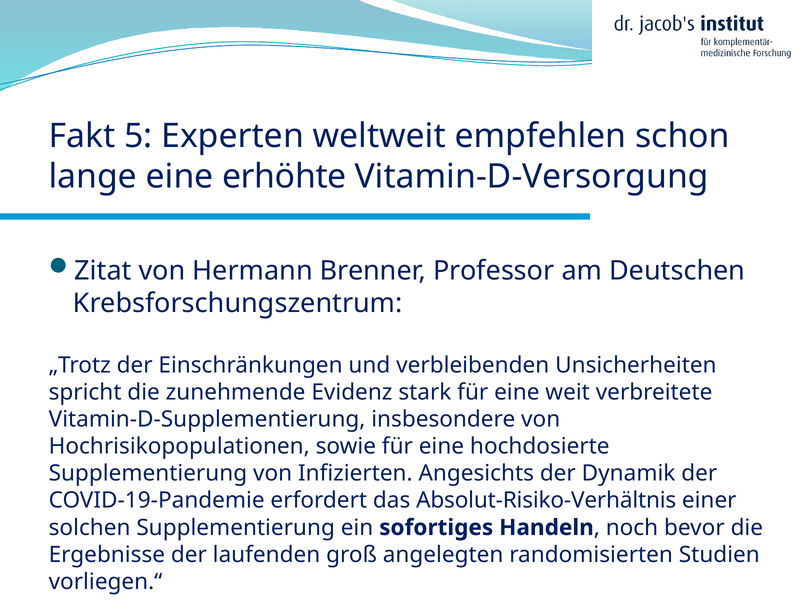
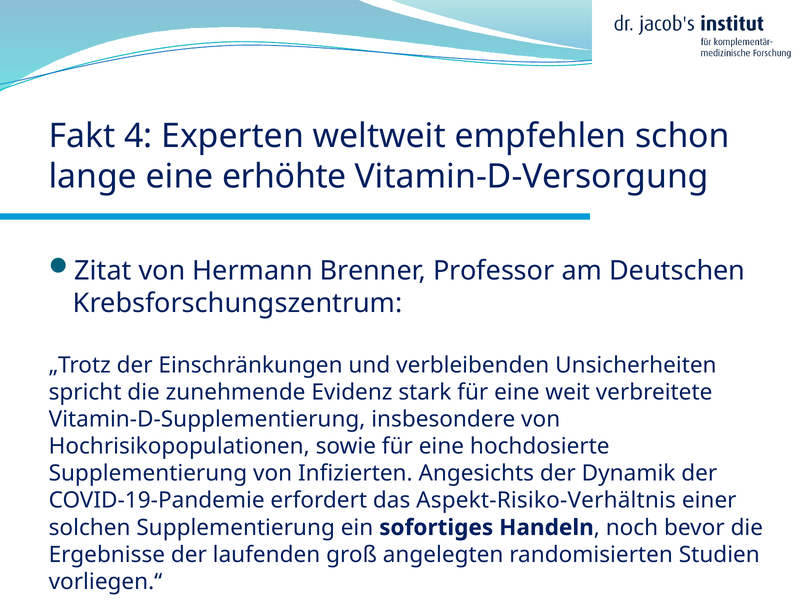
5: 5 -> 4 (138, 136)
Absolut-Risiko-Verhältnis: Absolut-Risiko-Verhältnis -> Aspekt-Risiko-Verhältnis (546, 501)
